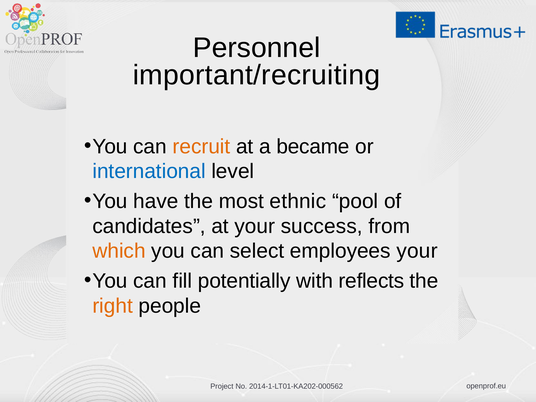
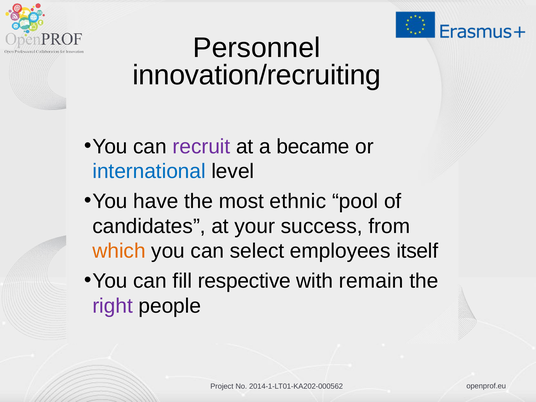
important/recruiting: important/recruiting -> innovation/recruiting (257, 75)
recruit colour: orange -> purple (201, 146)
employees your: your -> itself (417, 251)
potentially: potentially -> respective (244, 281)
reflects: reflects -> remain (371, 281)
right colour: orange -> purple (113, 306)
